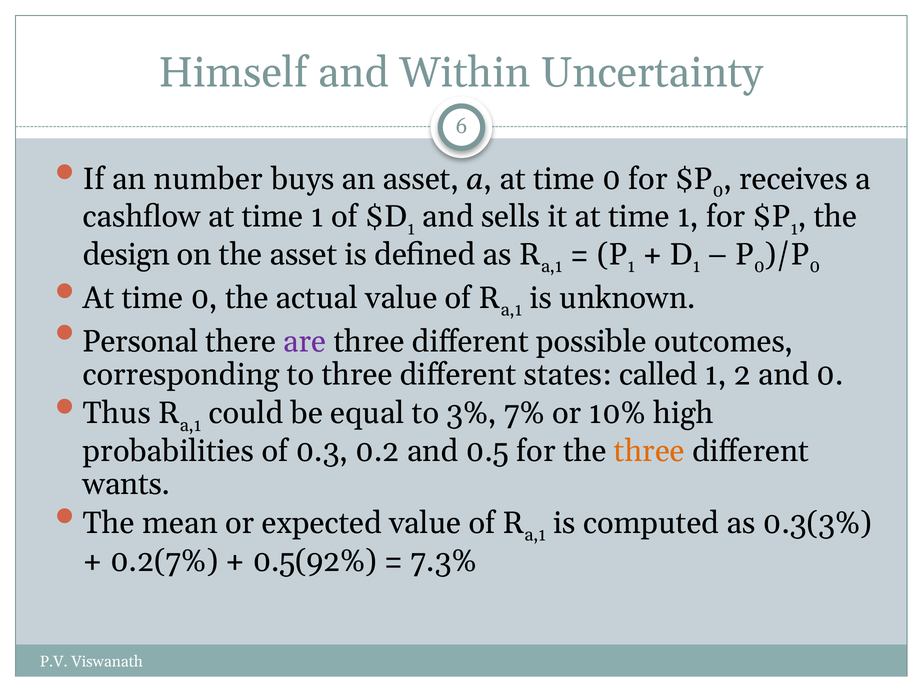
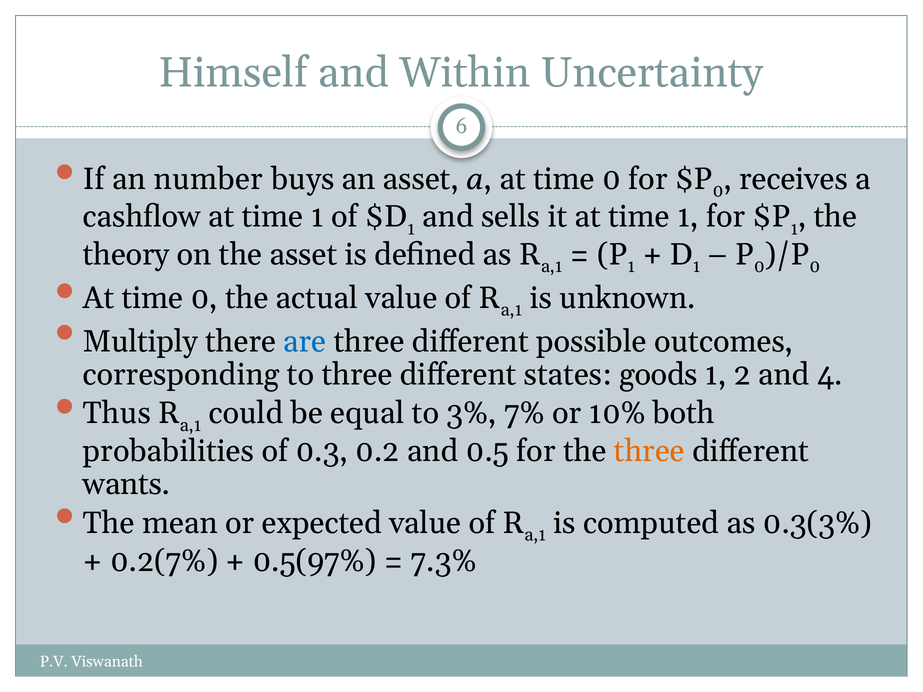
design: design -> theory (126, 255)
Personal: Personal -> Multiply (140, 341)
are colour: purple -> blue (305, 341)
called: called -> goods (658, 375)
and 0: 0 -> 4 (830, 375)
high: high -> both (684, 413)
0.5(92%: 0.5(92% -> 0.5(97% (315, 561)
